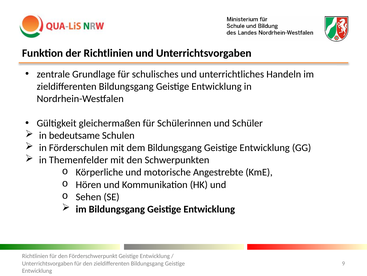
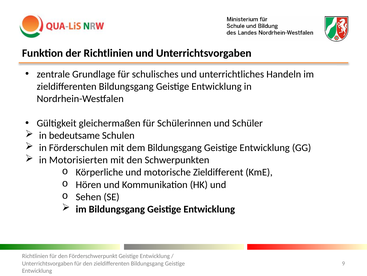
Themenfelder: Themenfelder -> Motorisierten (78, 160)
Angestrebte: Angestrebte -> Zieldifferent (218, 172)
